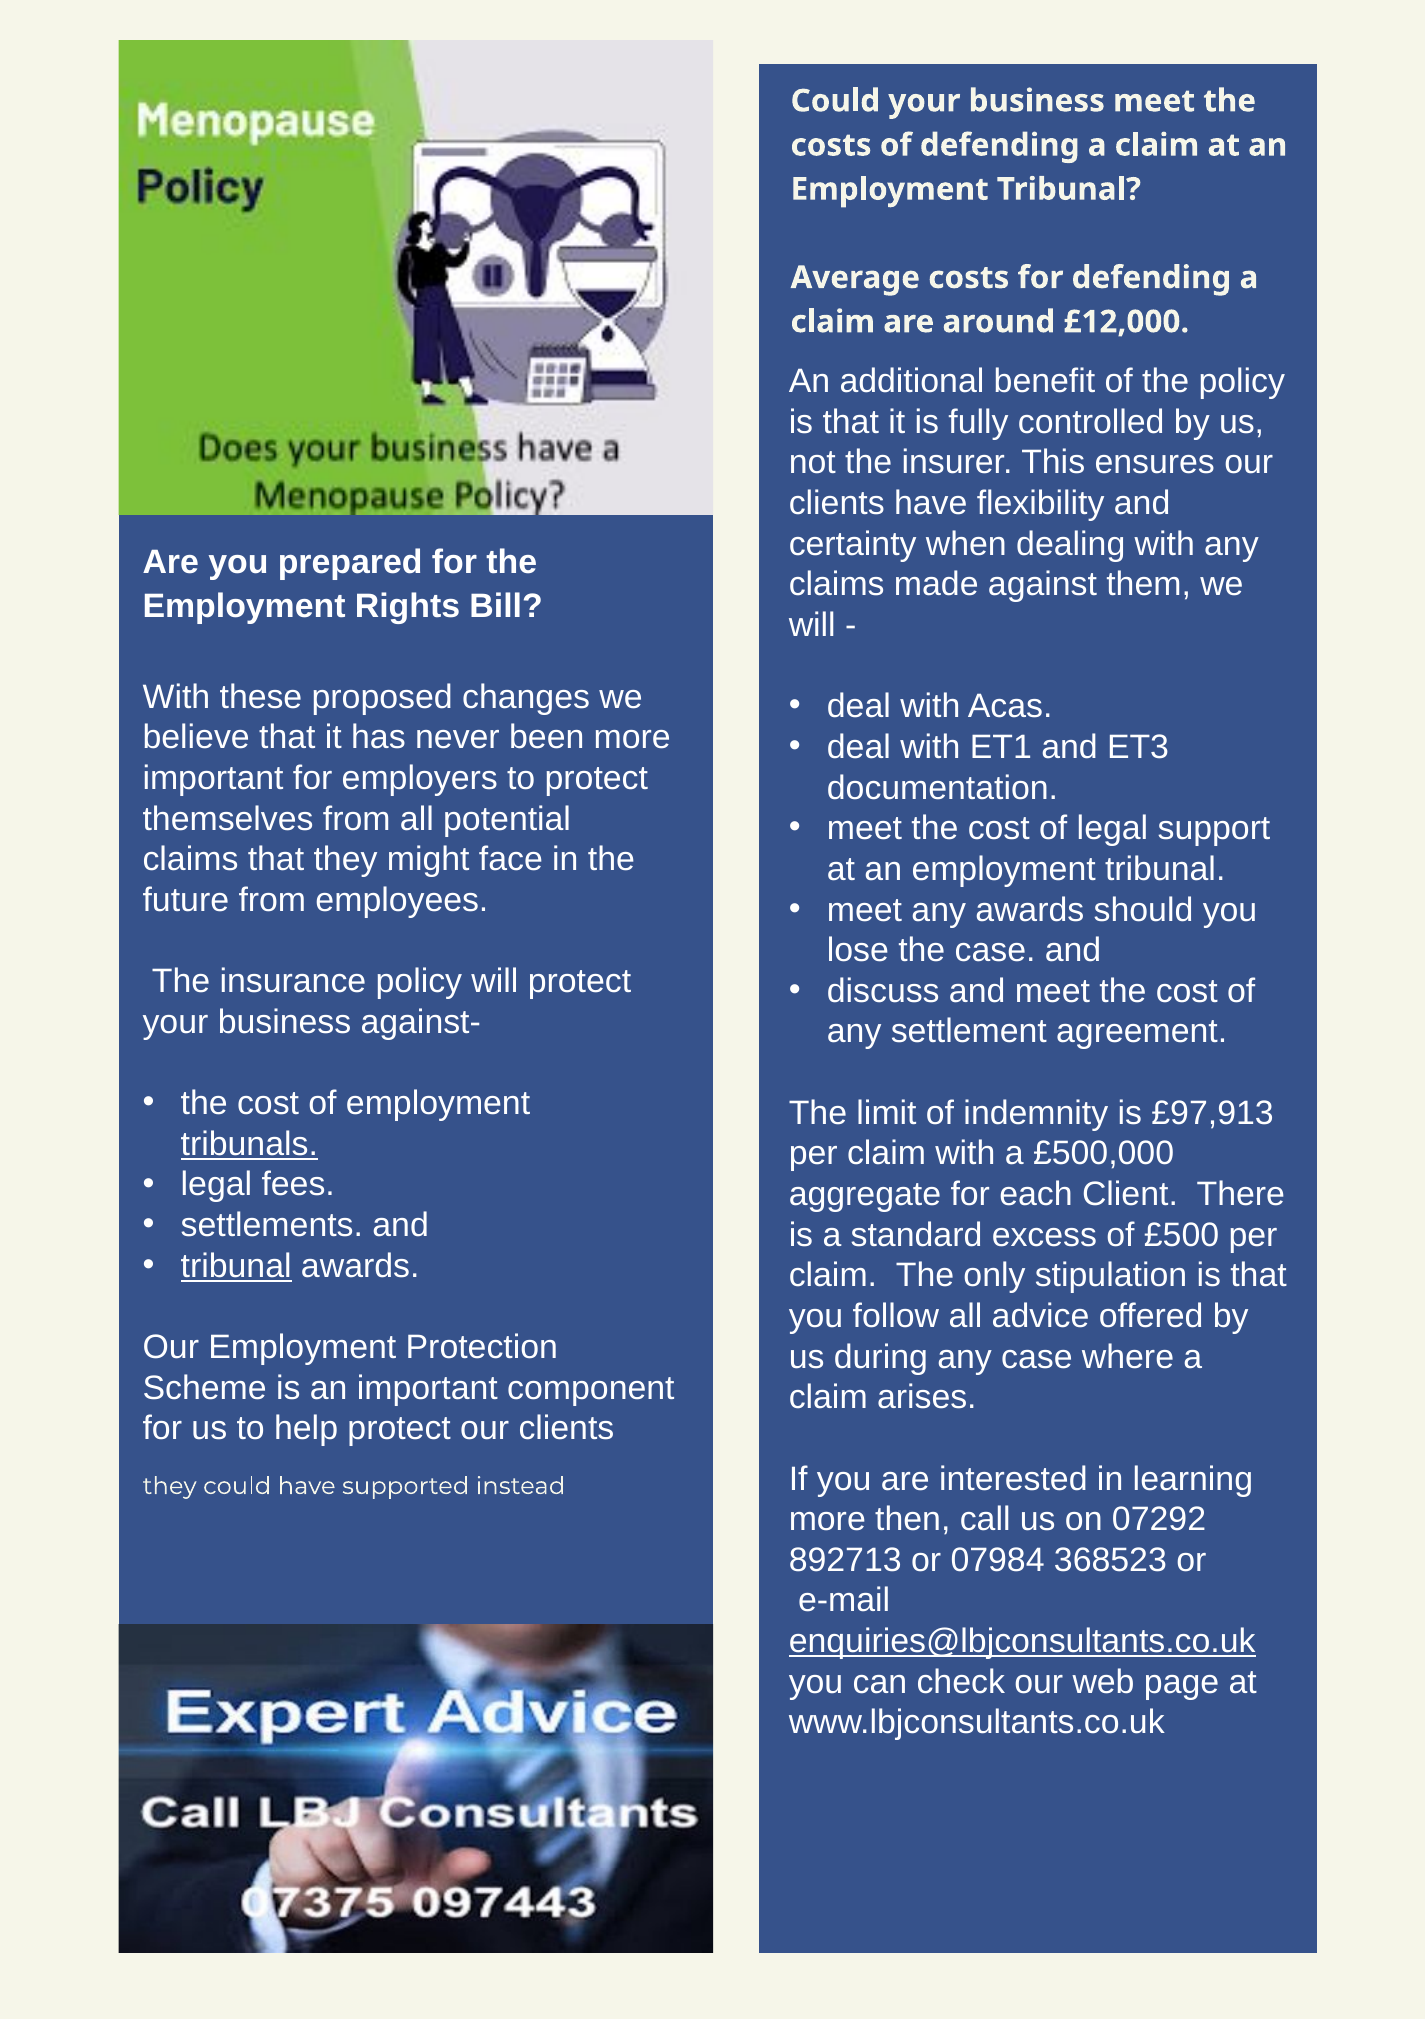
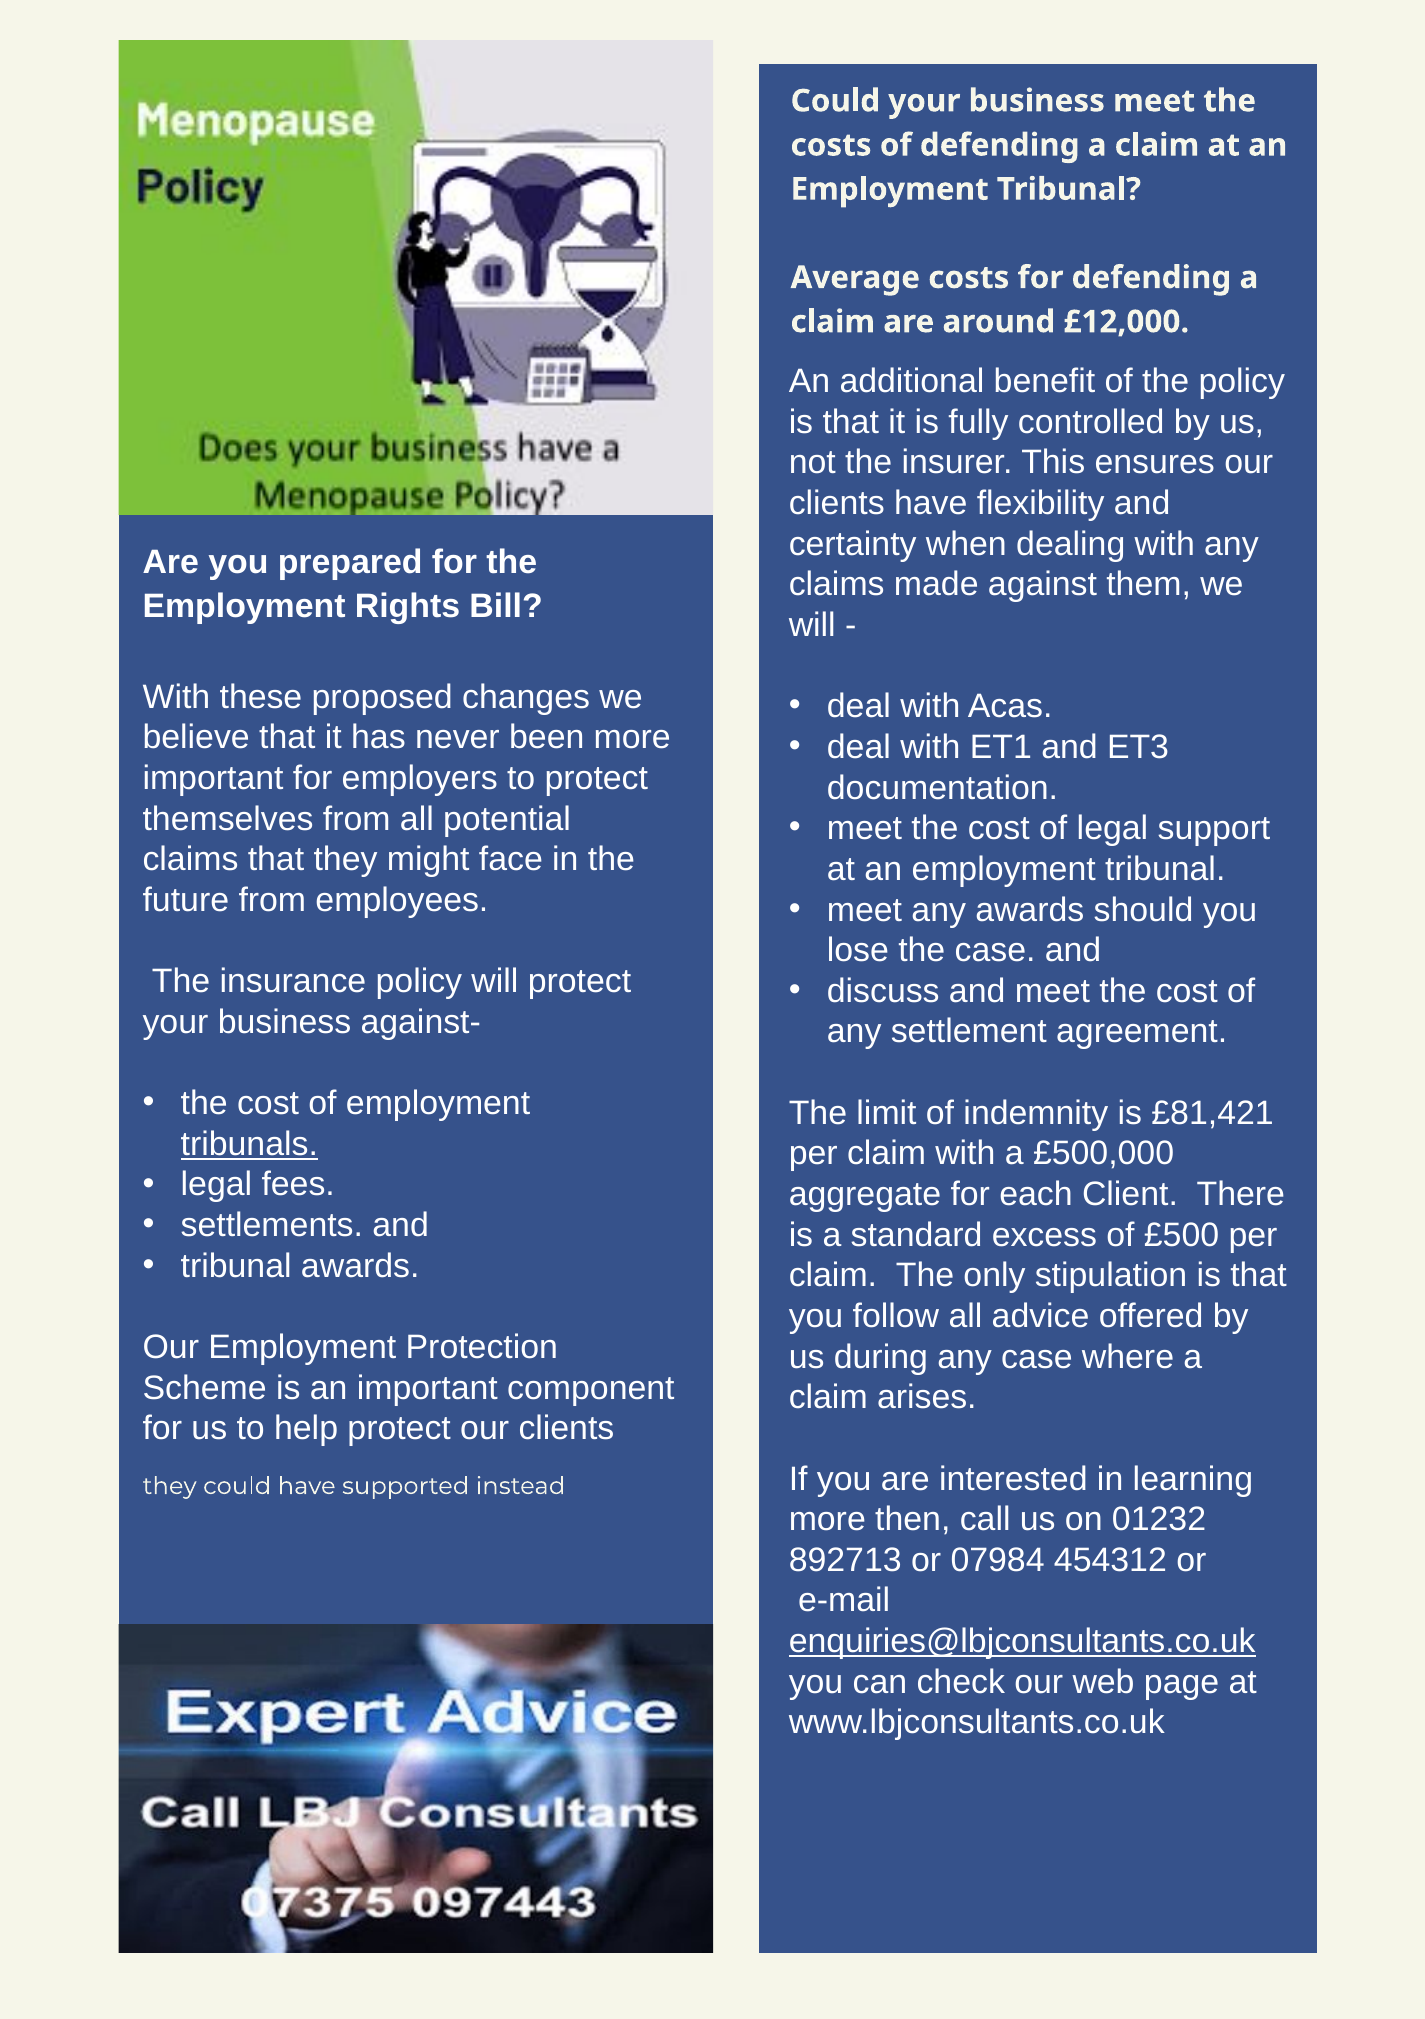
£97,913: £97,913 -> £81,421 (1213, 1113)
tribunal underline: present -> none (236, 1266)
07292: 07292 -> 01232 (1159, 1519)
368523: 368523 -> 454312 (1110, 1560)
